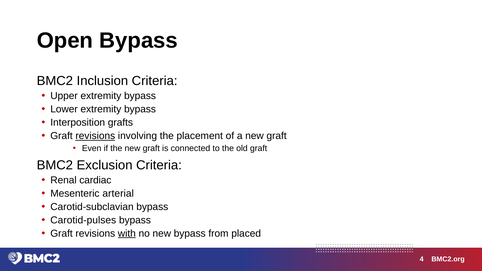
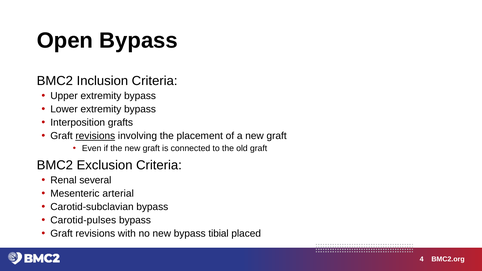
cardiac: cardiac -> several (95, 180)
with underline: present -> none (127, 234)
from: from -> tibial (219, 234)
